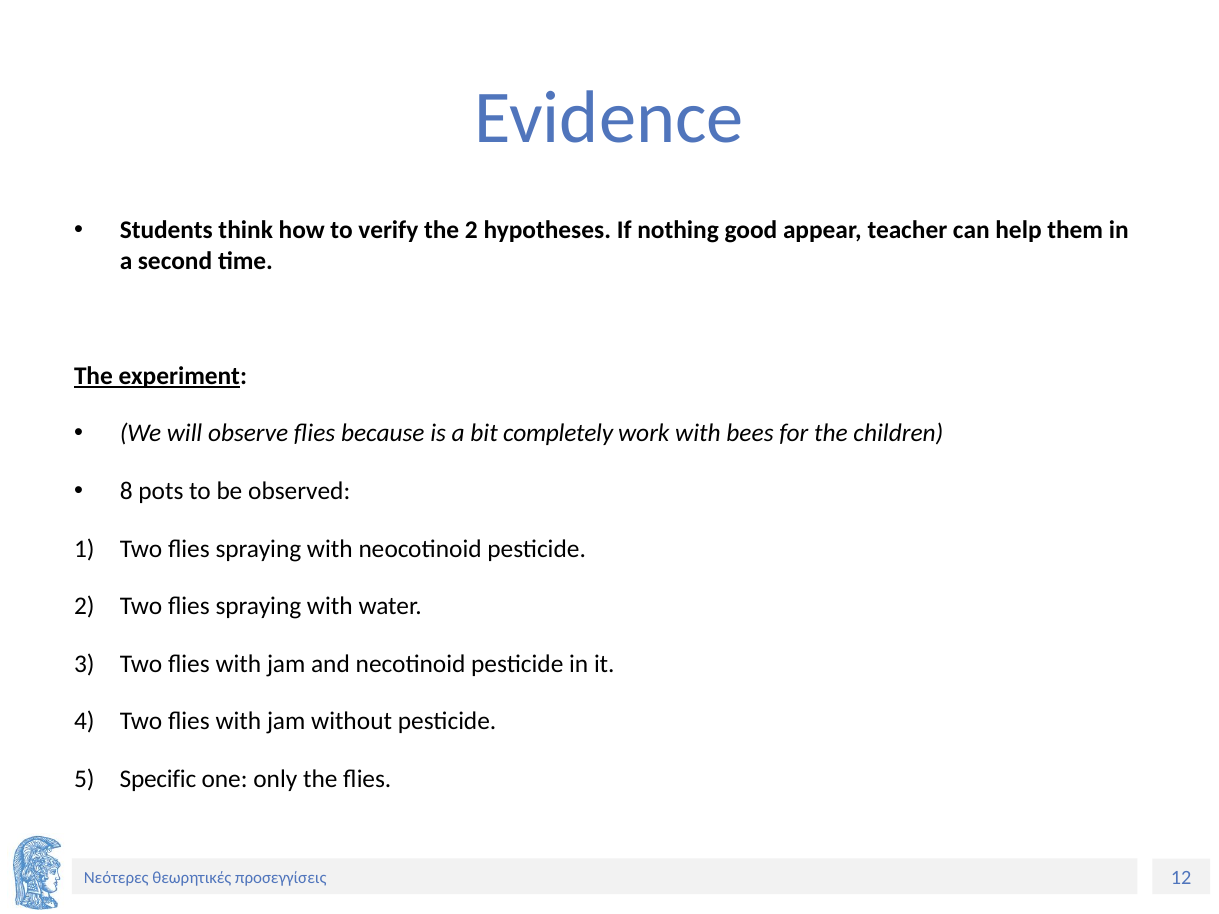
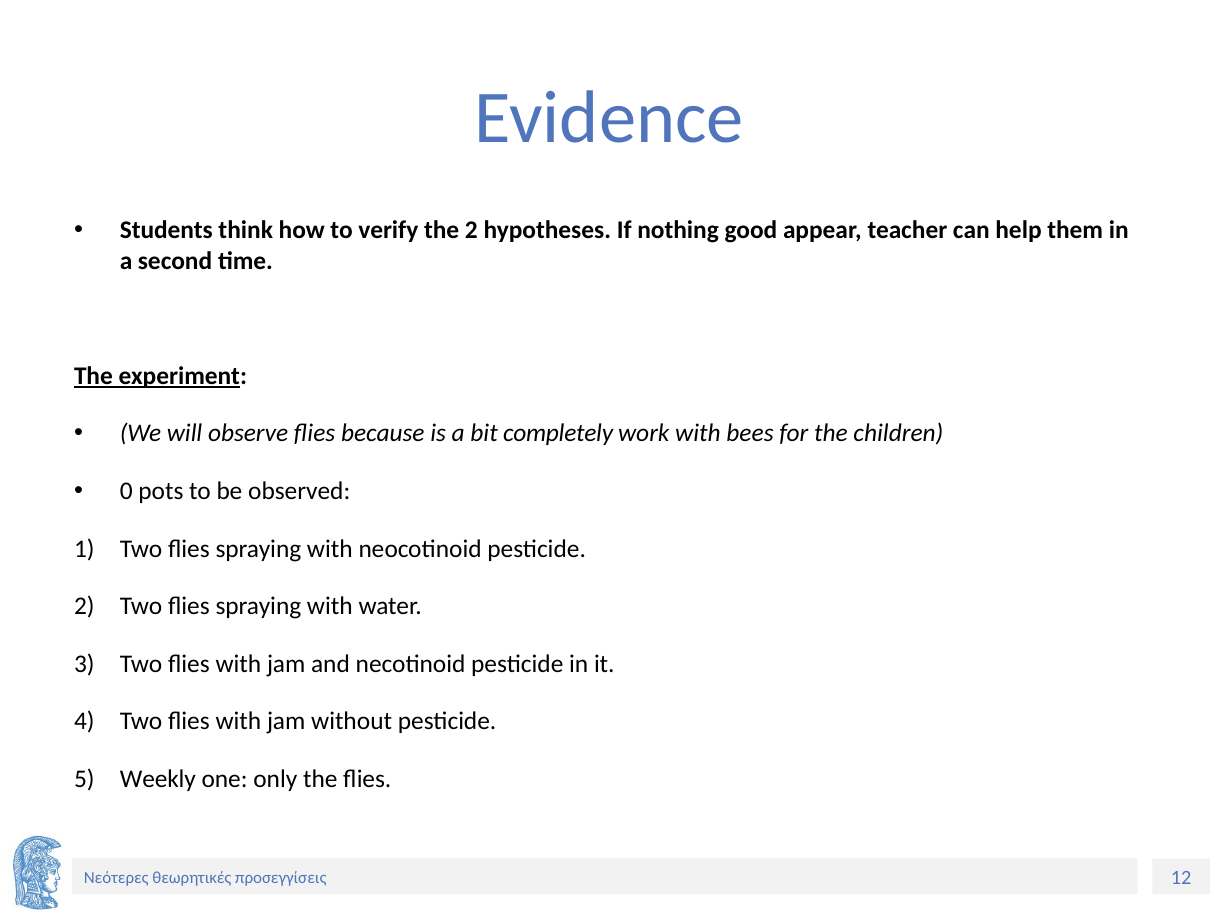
8: 8 -> 0 (126, 491)
Specific: Specific -> Weekly (158, 779)
